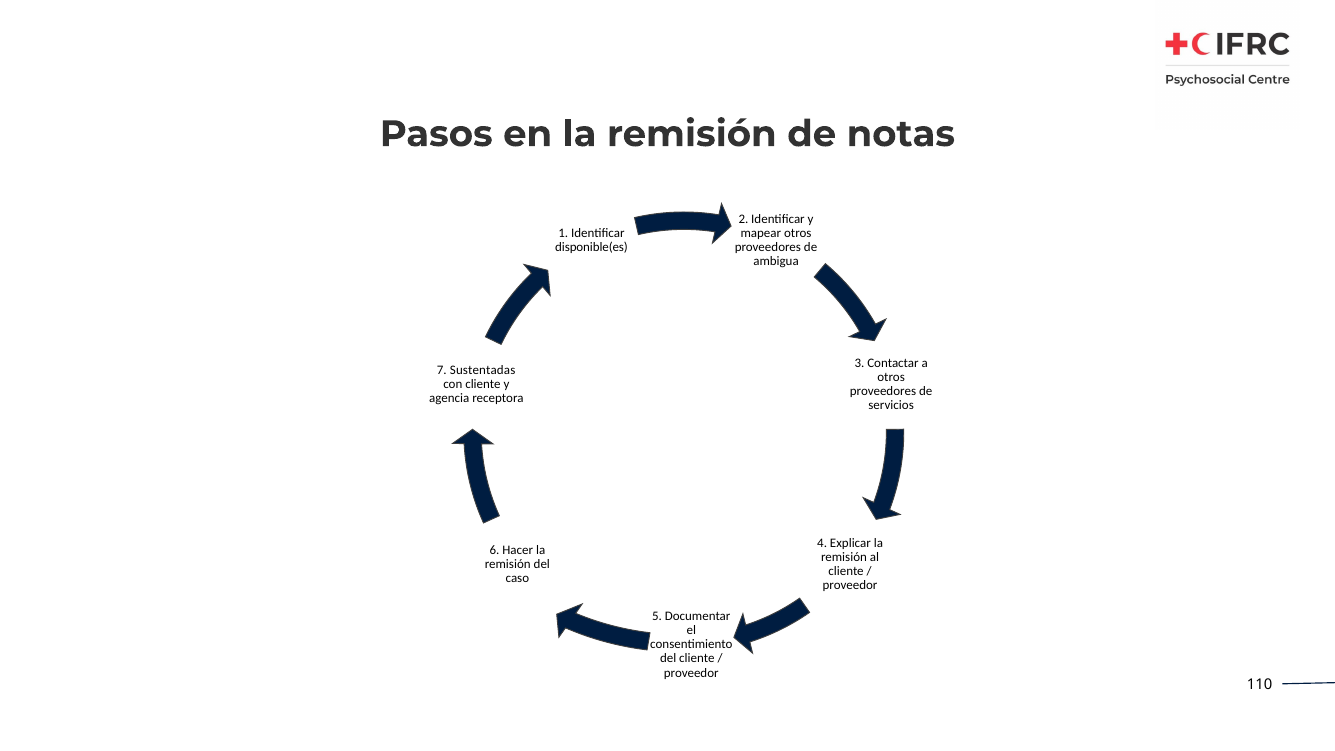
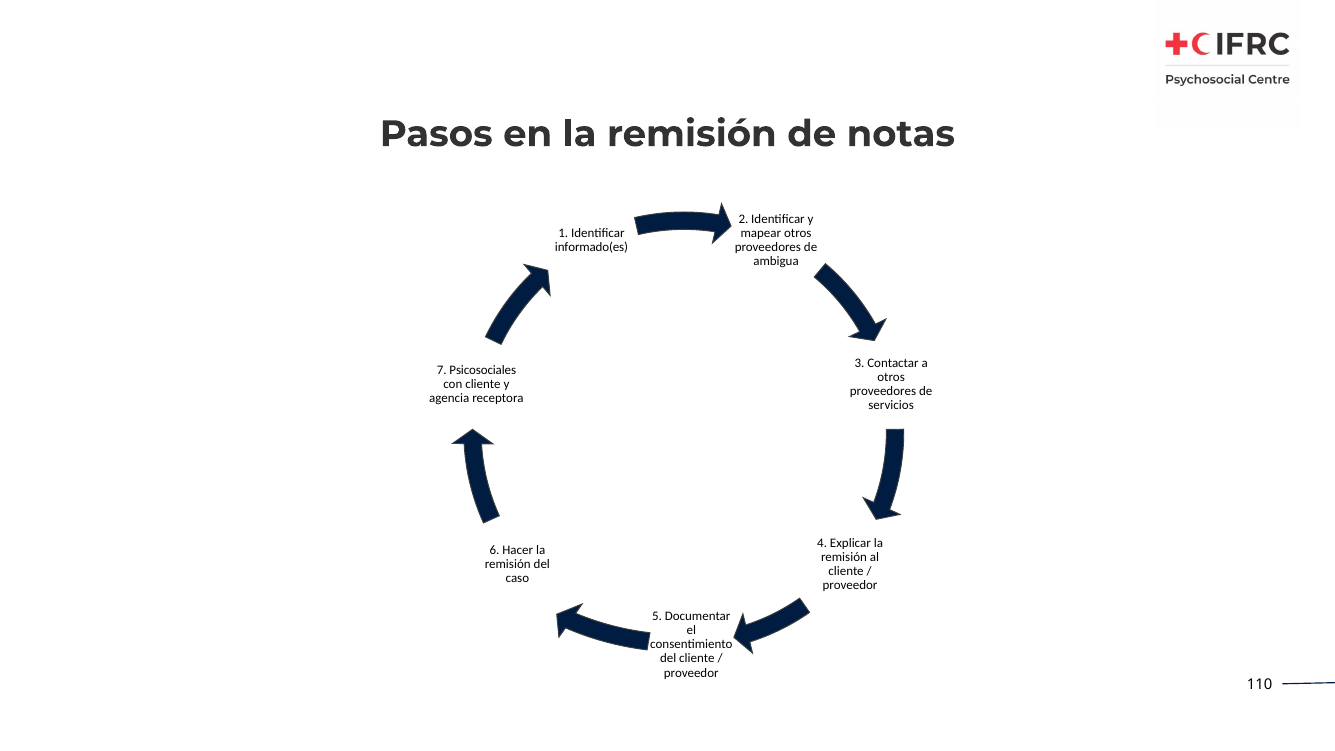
disponible(es: disponible(es -> informado(es (592, 247)
Sustentadas: Sustentadas -> Psicosociales (483, 371)
